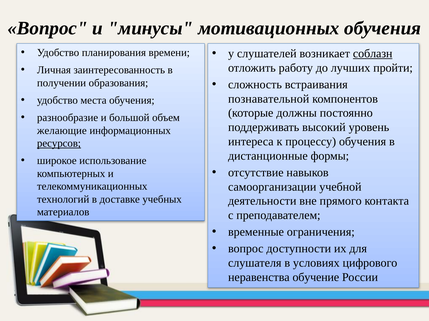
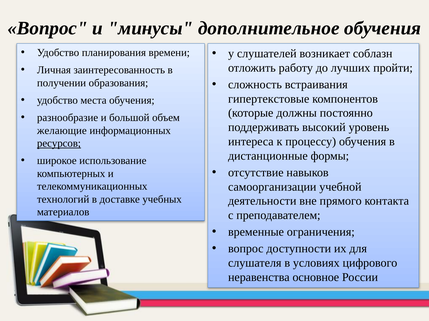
мотивационных: мотивационных -> дополнительное (269, 28)
соблазн underline: present -> none (373, 54)
познавательной: познавательной -> гипертекстовые (269, 99)
обучение: обучение -> основное (316, 278)
